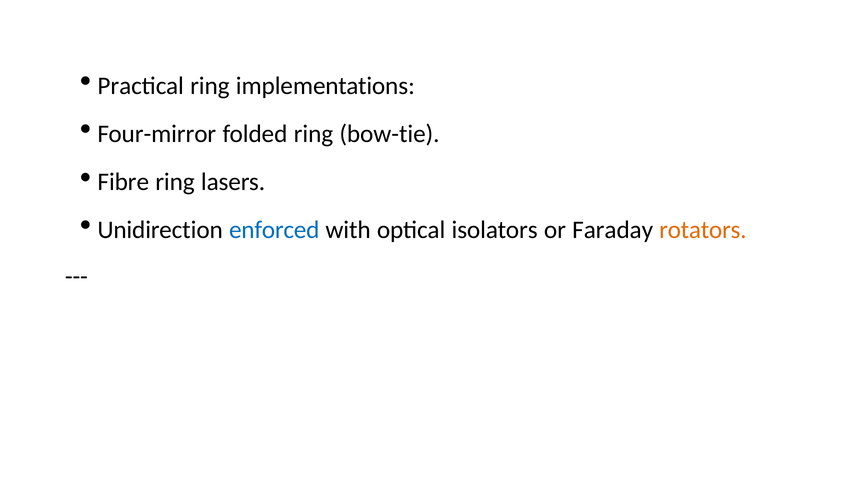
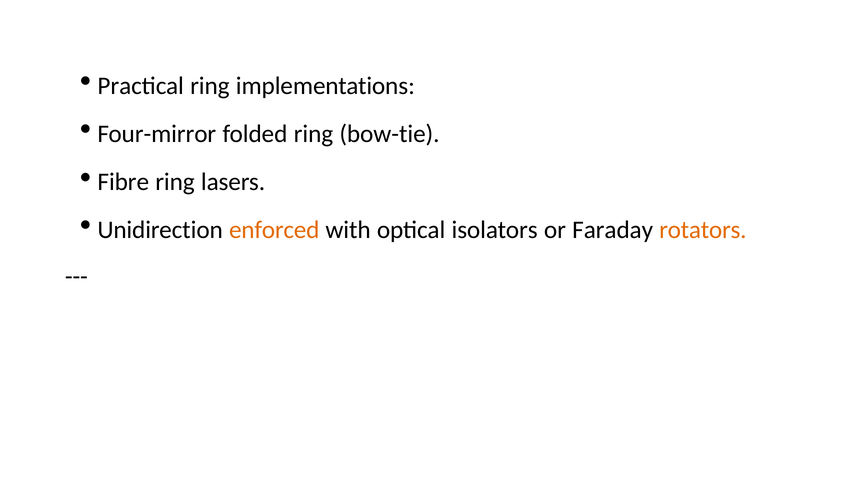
enforced colour: blue -> orange (274, 230)
